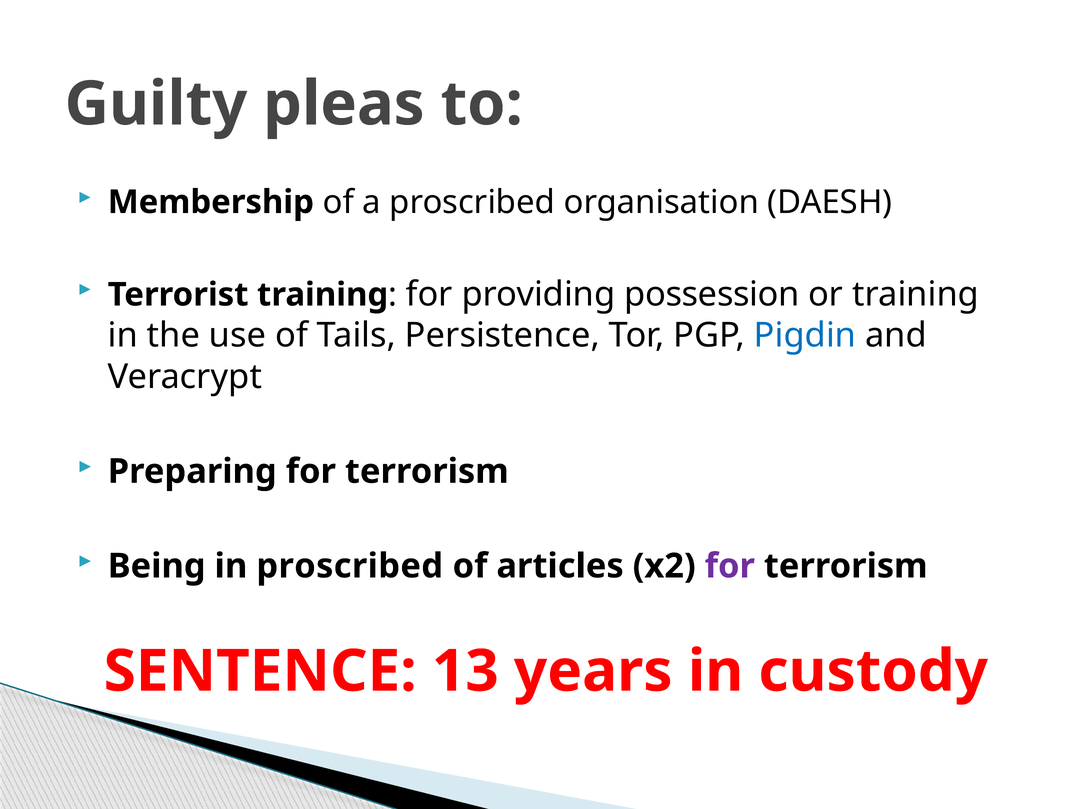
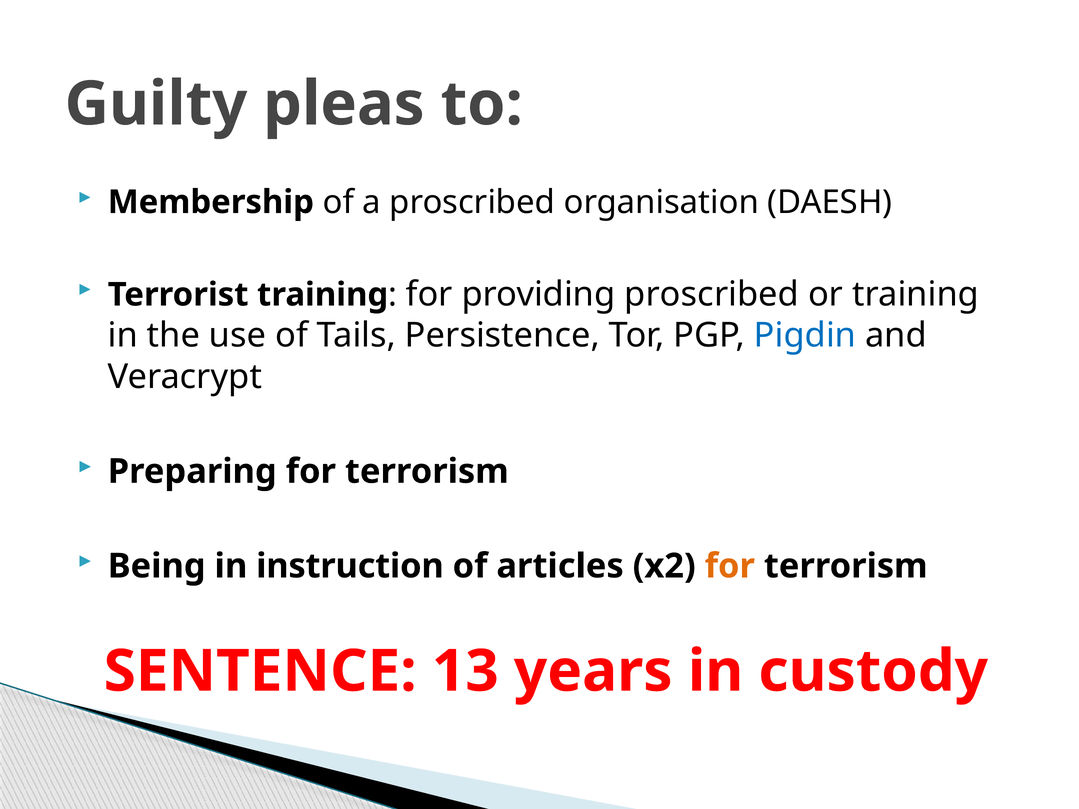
providing possession: possession -> proscribed (712, 294)
in proscribed: proscribed -> instruction (350, 566)
for colour: purple -> orange (730, 566)
